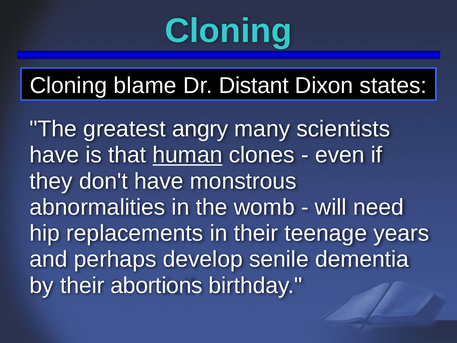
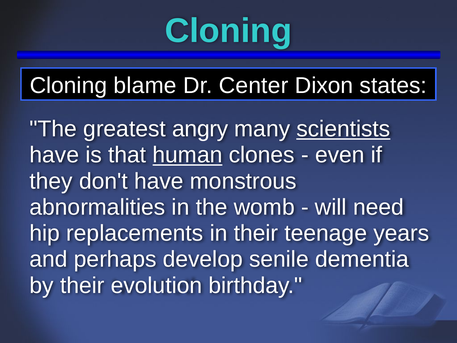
Distant: Distant -> Center (254, 86)
scientists underline: none -> present (343, 129)
abortions: abortions -> evolution (156, 285)
